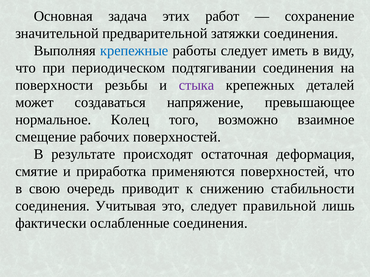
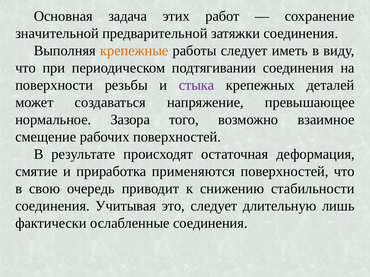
крепежные colour: blue -> orange (134, 51)
Колец: Колец -> Зазора (130, 120)
правильной: правильной -> длительную (280, 206)
